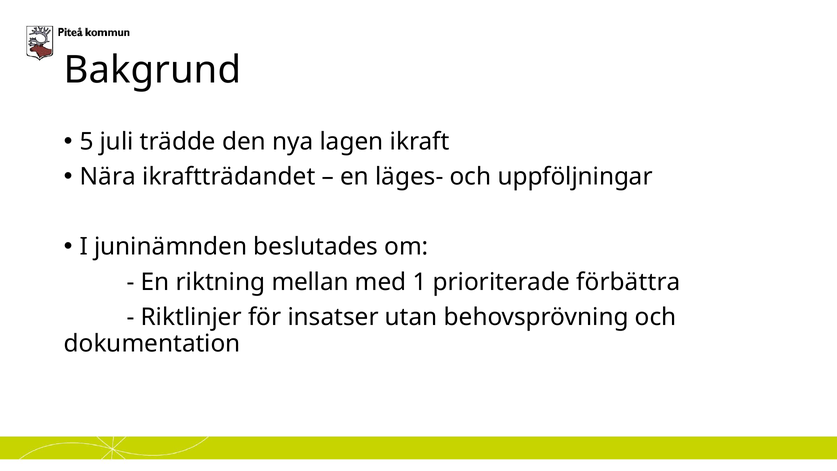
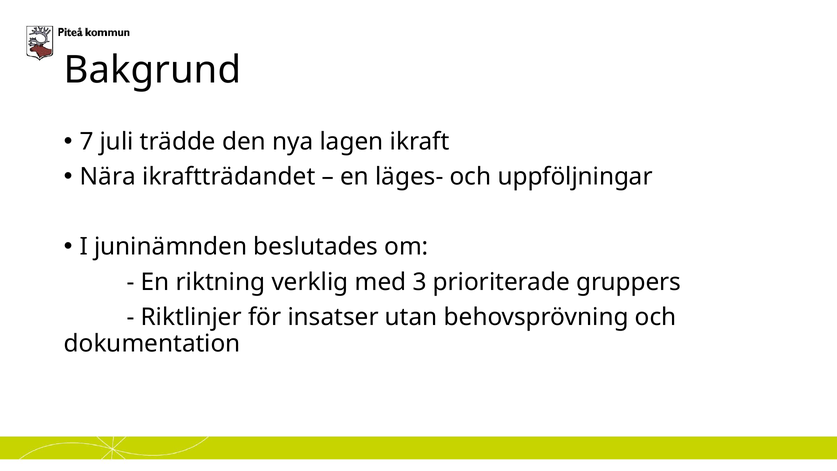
5: 5 -> 7 (86, 142)
mellan: mellan -> verklig (310, 282)
1: 1 -> 3 (420, 282)
förbättra: förbättra -> gruppers (629, 282)
